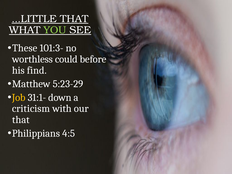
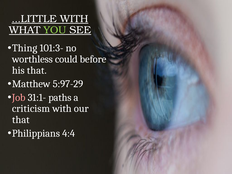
THAT: THAT -> WITH (74, 19)
These: These -> Thing (25, 48)
his find: find -> that (37, 70)
5:23-29: 5:23-29 -> 5:97-29 (68, 84)
Job colour: yellow -> pink (19, 97)
down: down -> paths (60, 97)
4:5: 4:5 -> 4:4 (69, 133)
